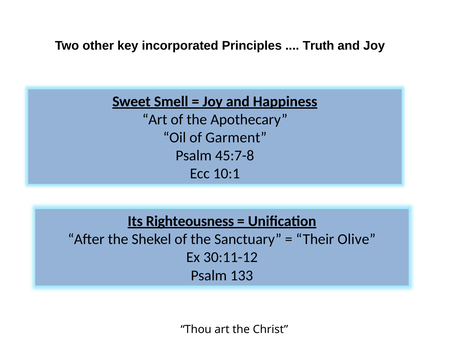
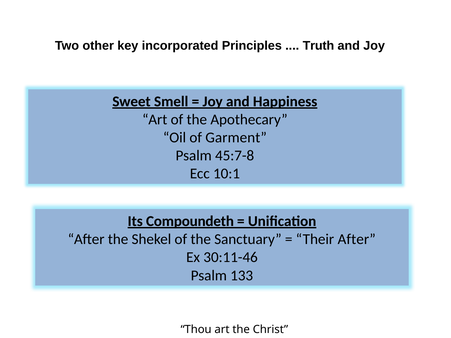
Righteousness: Righteousness -> Compoundeth (190, 221)
Their Olive: Olive -> After (357, 240)
30:11-12: 30:11-12 -> 30:11-46 (231, 258)
